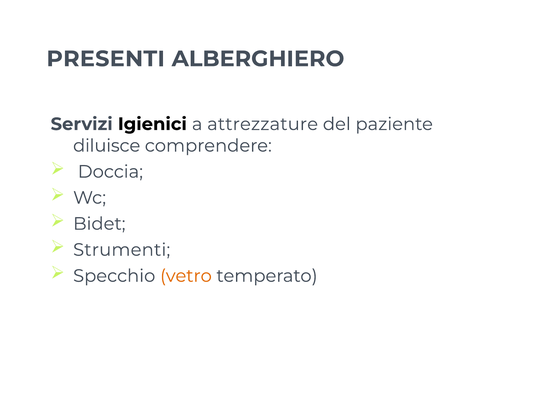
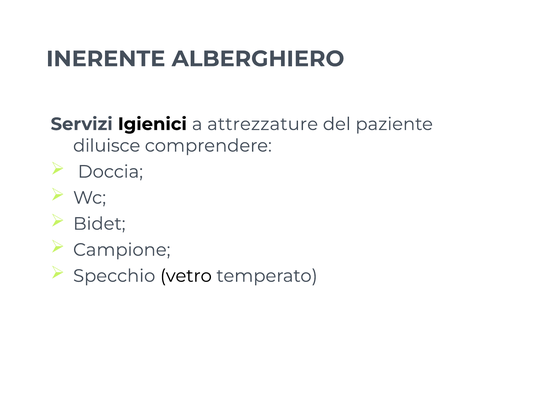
PRESENTI: PRESENTI -> INERENTE (106, 59)
Strumenti: Strumenti -> Campione (122, 250)
vetro colour: orange -> black (186, 276)
